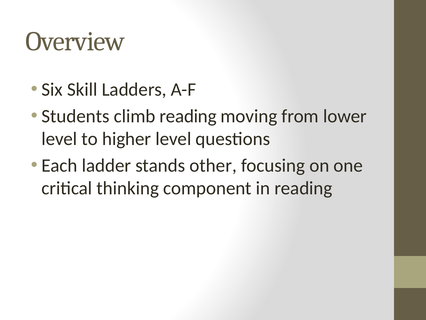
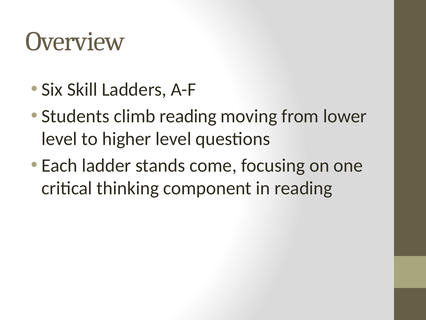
other: other -> come (213, 165)
